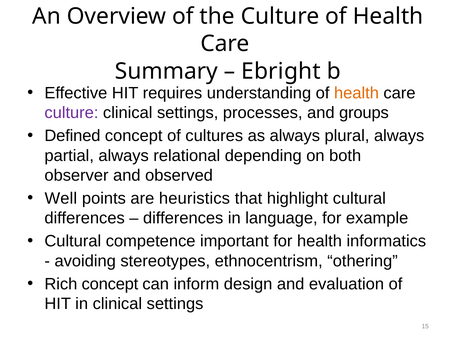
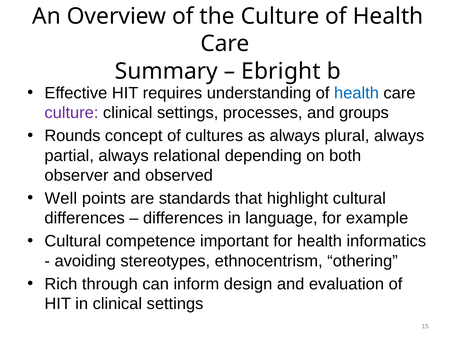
health colour: orange -> blue (356, 93)
Defined: Defined -> Rounds (72, 136)
heuristics: heuristics -> standards (195, 198)
Rich concept: concept -> through (110, 284)
